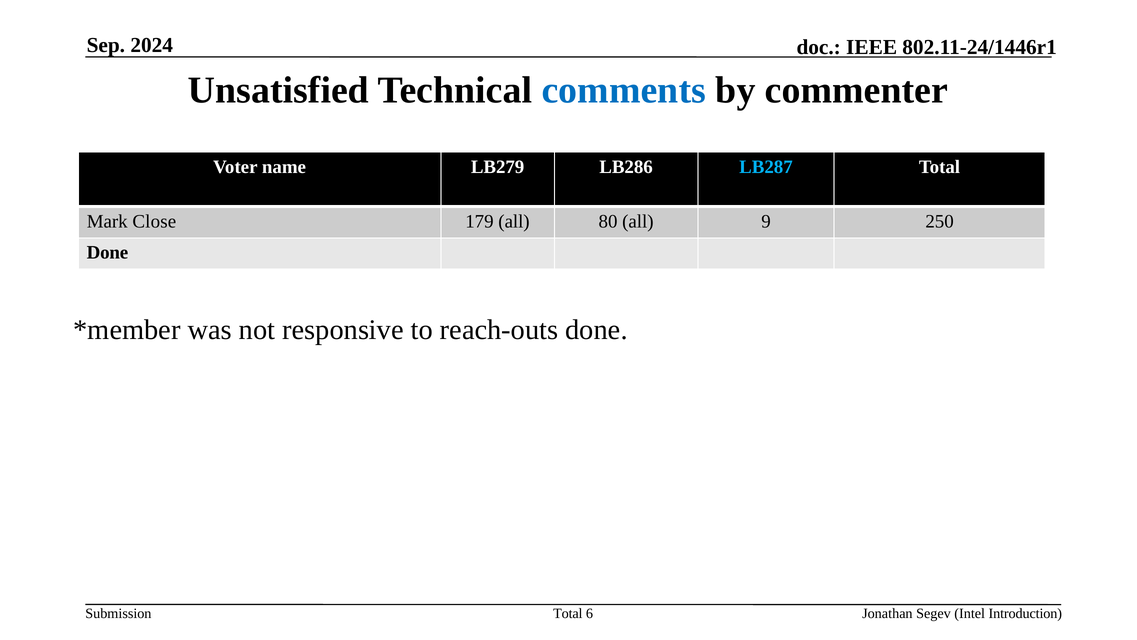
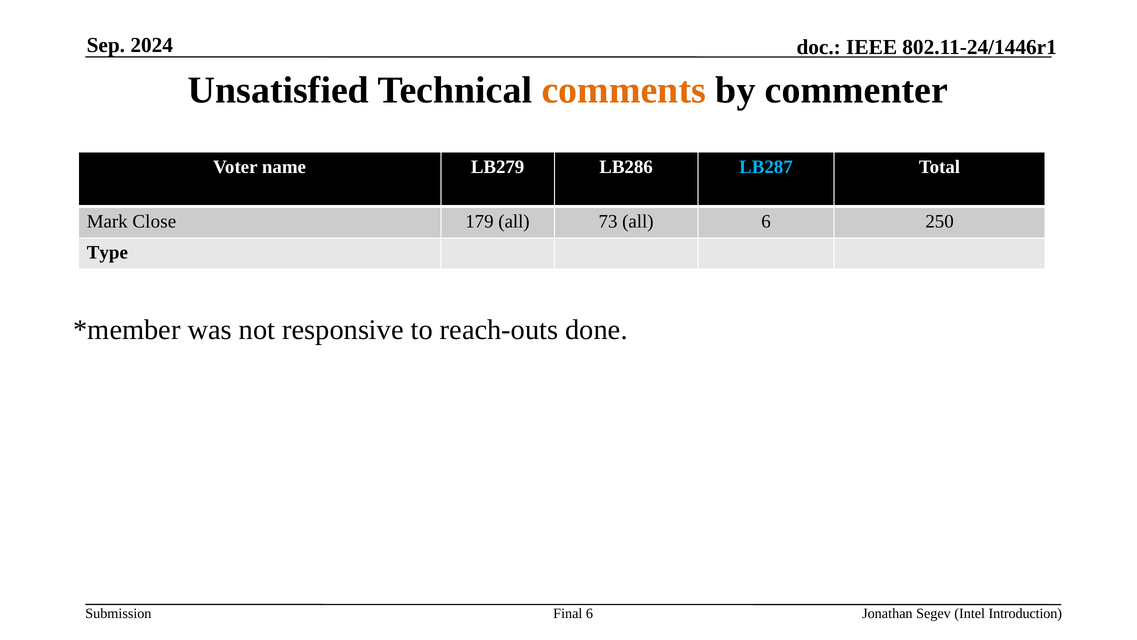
comments colour: blue -> orange (624, 90)
80: 80 -> 73 (608, 221)
all 9: 9 -> 6 (766, 221)
Done: Done -> Type (107, 253)
Total: Total -> Final (568, 613)
